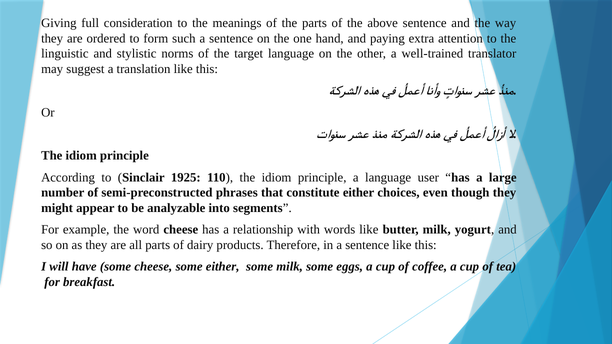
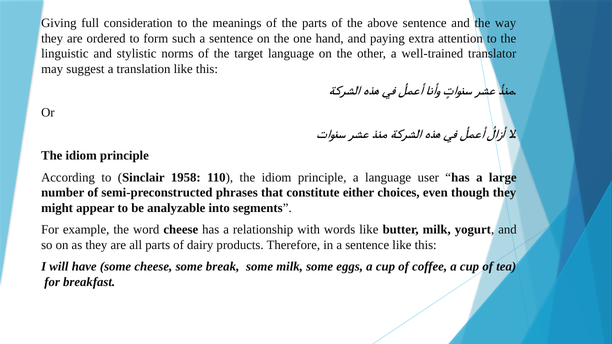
1925: 1925 -> 1958 (186, 178)
some either: either -> break (223, 267)
